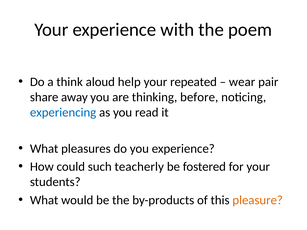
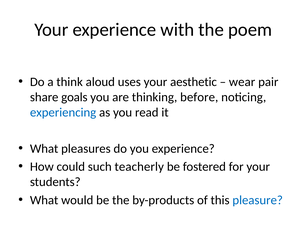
help: help -> uses (129, 82)
repeated: repeated -> aesthetic (194, 82)
away: away -> goals (74, 97)
pleasure colour: orange -> blue (258, 200)
